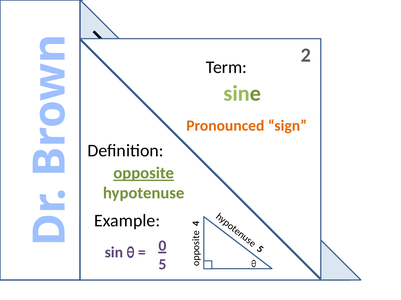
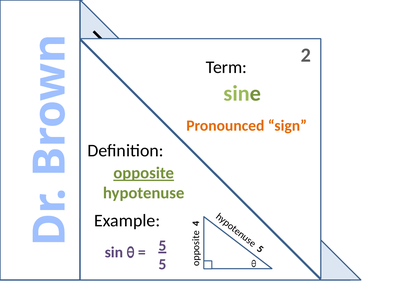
0: 0 -> 5 (162, 246)
